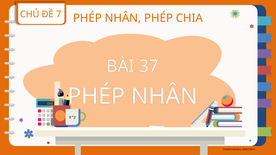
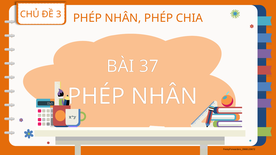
7: 7 -> 3 (59, 14)
